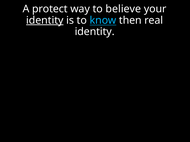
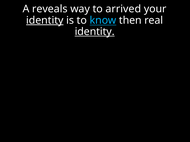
protect: protect -> reveals (50, 9)
believe: believe -> arrived (123, 9)
identity underline: none -> present (95, 32)
